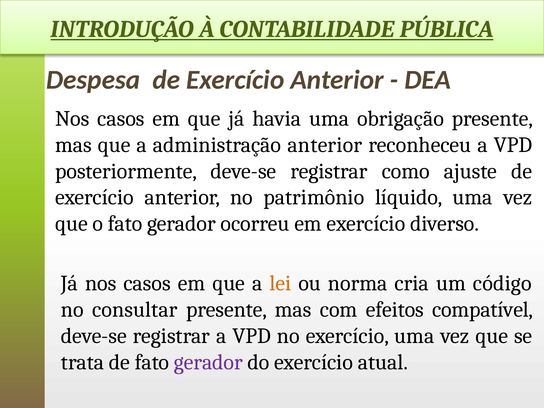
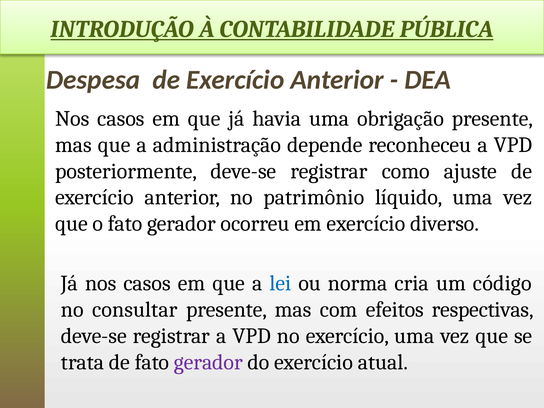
administração anterior: anterior -> depende (325, 145)
lei colour: orange -> blue (280, 283)
compatível: compatível -> respectivas (483, 310)
